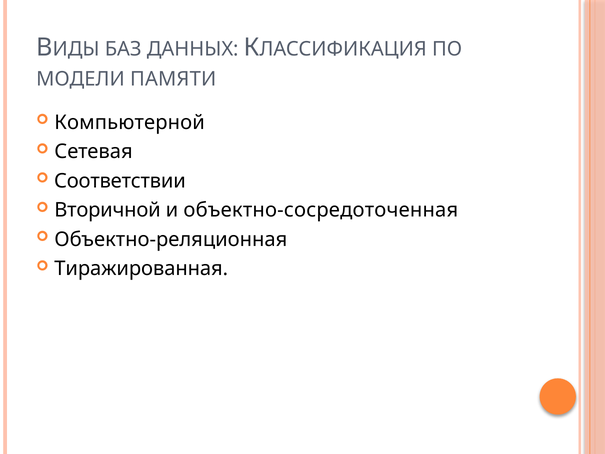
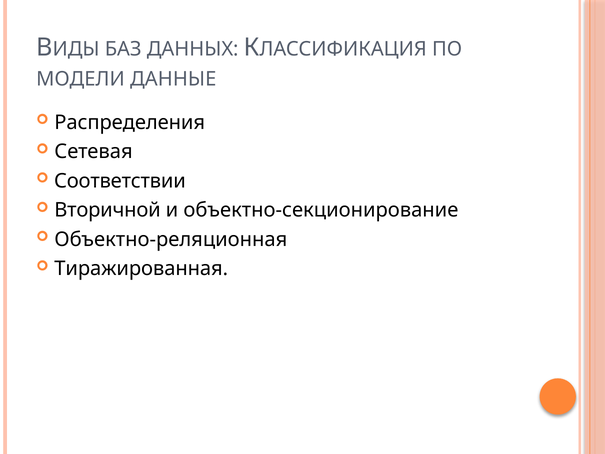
ПАМЯТИ: ПАМЯТИ -> ДАННЫЕ (173, 79)
Компьютерной: Компьютерной -> Распределения (130, 122)
объектно-сосредоточенная: объектно-сосредоточенная -> объектно-секционирование (321, 210)
